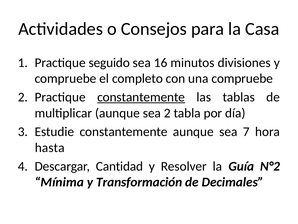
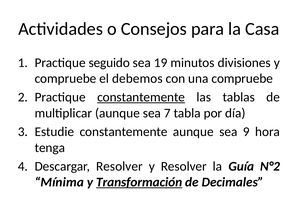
16: 16 -> 19 (161, 63)
completo: completo -> debemos (137, 78)
sea 2: 2 -> 7 (167, 113)
7: 7 -> 9 (246, 131)
hasta: hasta -> tenga (50, 147)
Descargar Cantidad: Cantidad -> Resolver (119, 166)
Transformación underline: none -> present (139, 182)
